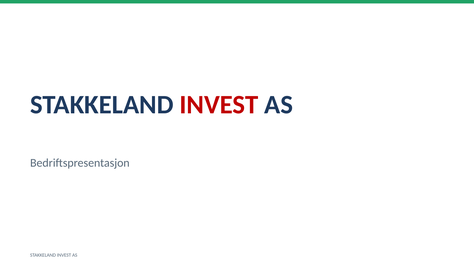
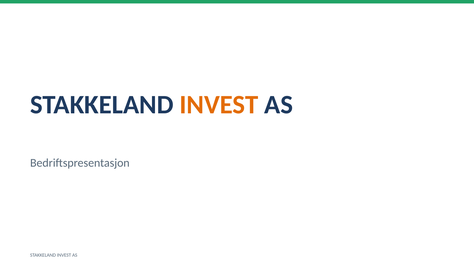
INVEST colour: red -> orange (219, 105)
